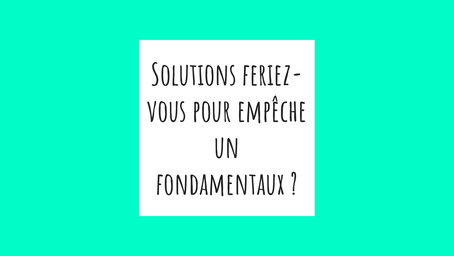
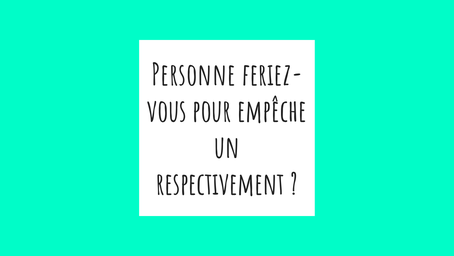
Solutions: Solutions -> Personne (194, 75)
fondamentaux: fondamentaux -> respectivement (220, 184)
